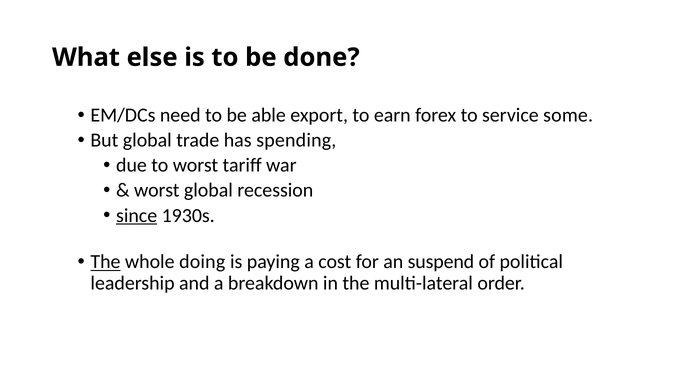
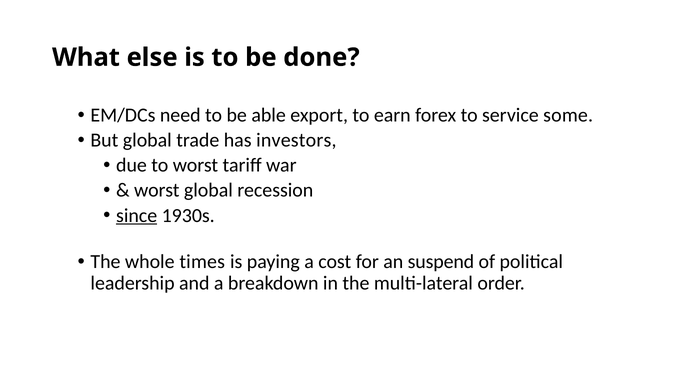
spending: spending -> investors (296, 140)
The underline: present -> none (105, 262)
doing: doing -> times (202, 262)
